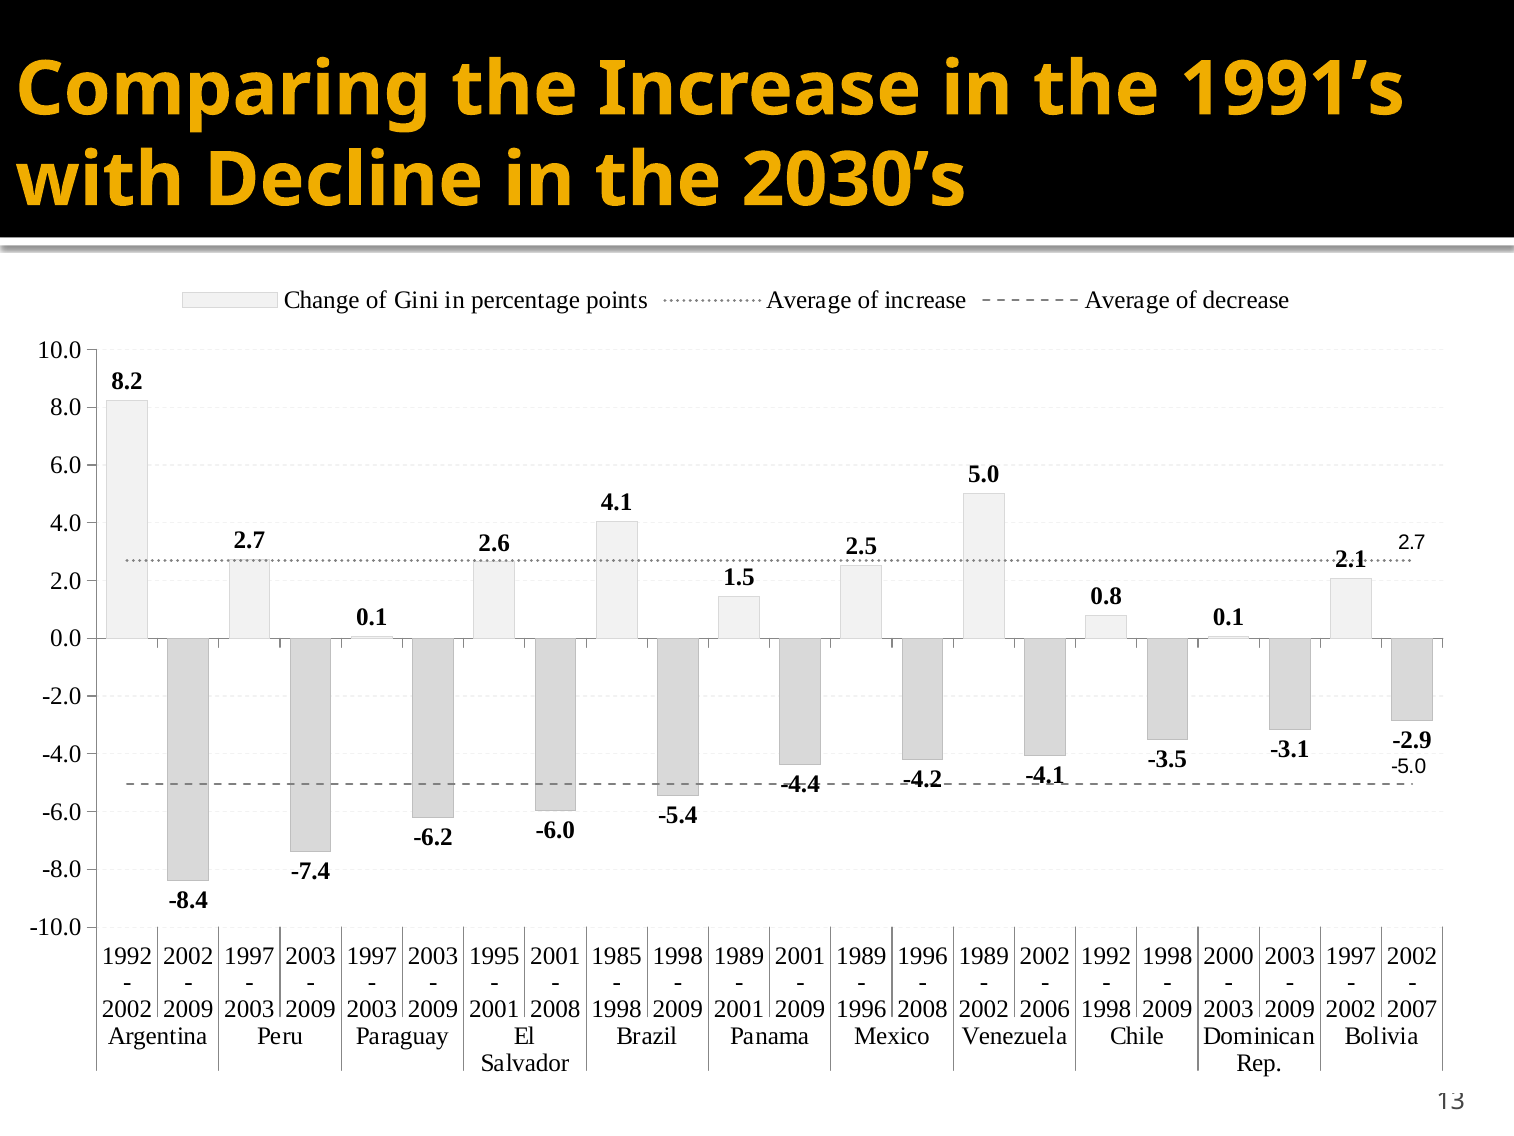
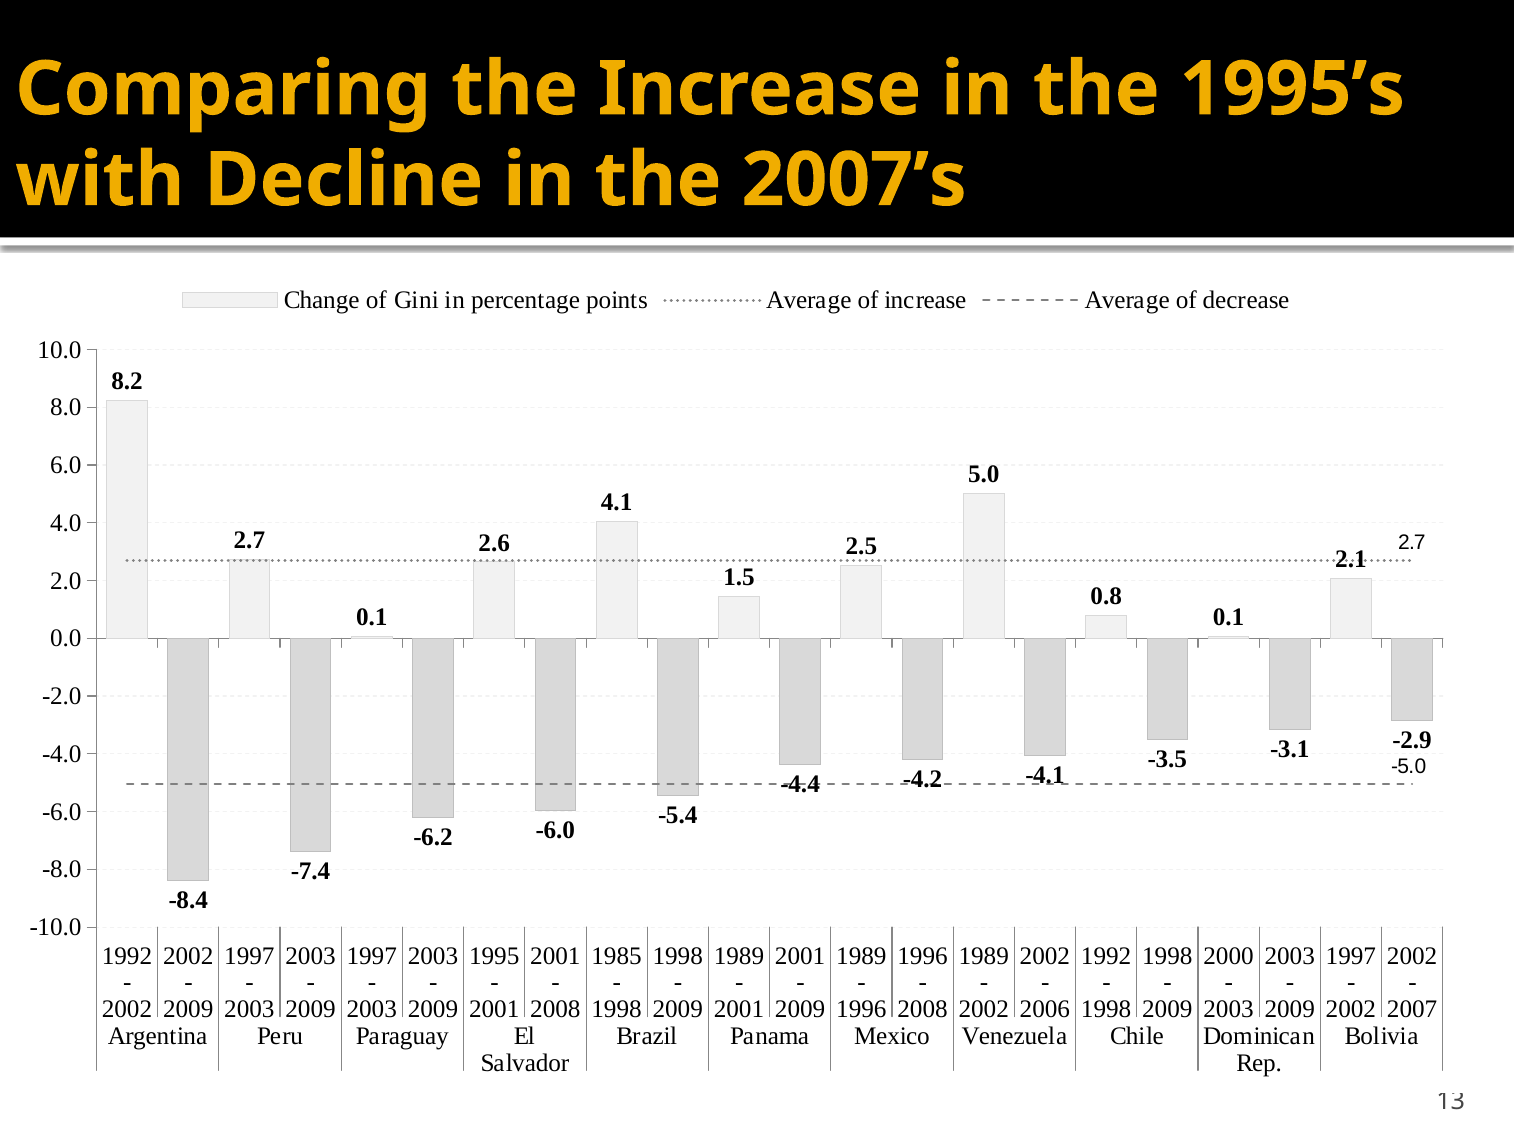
1991’s: 1991’s -> 1995’s (1292, 89)
2030’s: 2030’s -> 2007’s (854, 180)
